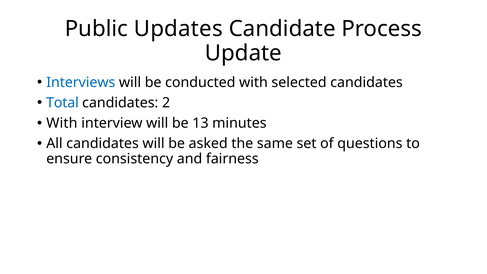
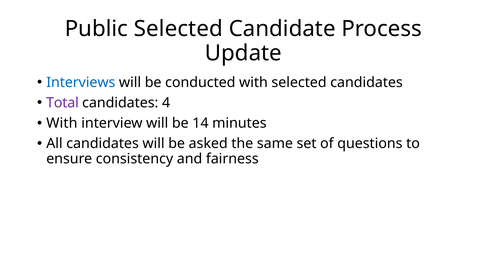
Public Updates: Updates -> Selected (178, 29)
Total colour: blue -> purple (62, 103)
2: 2 -> 4 (166, 103)
13: 13 -> 14 (200, 123)
